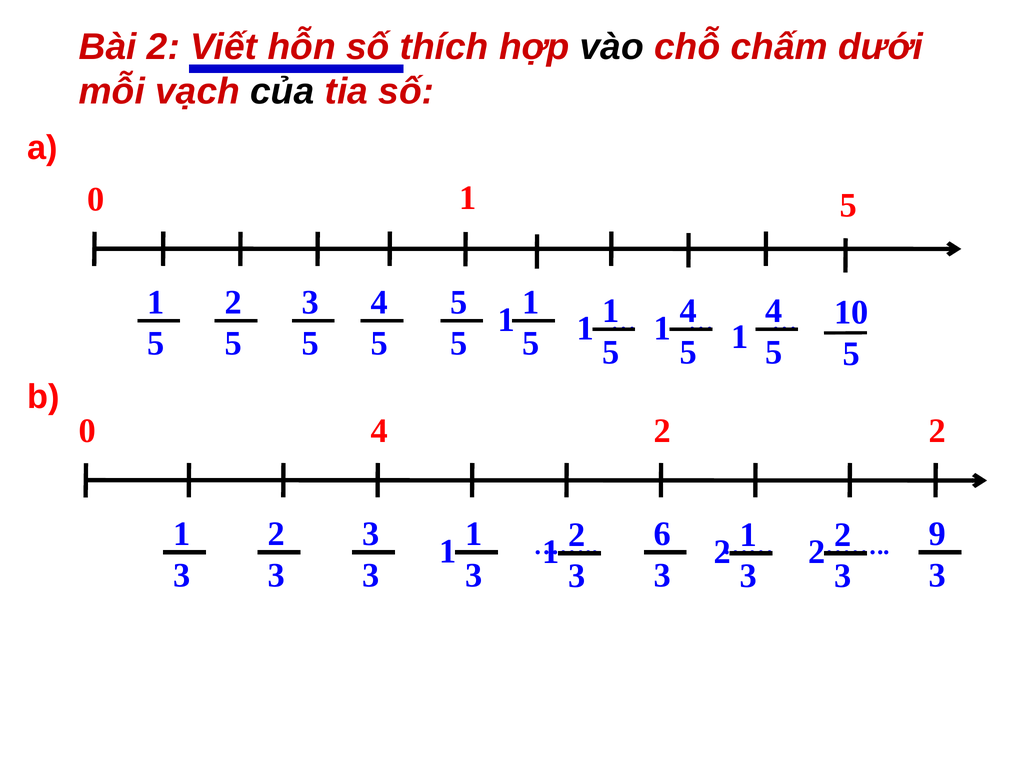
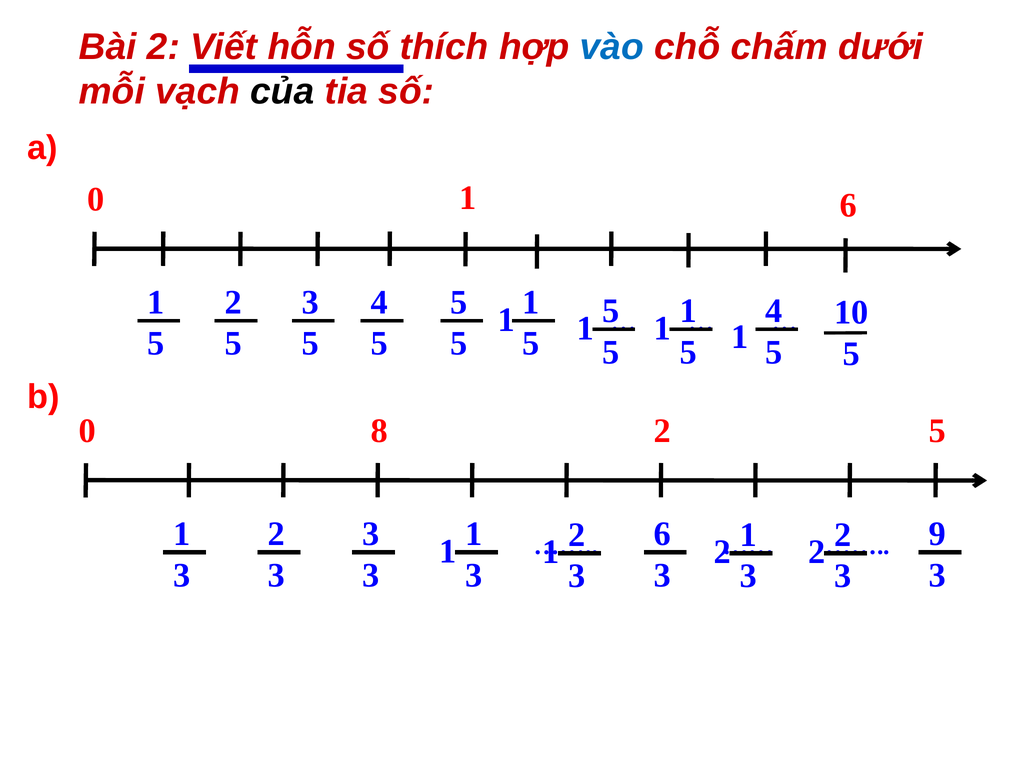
vào colour: black -> blue (612, 47)
0 1 5: 5 -> 6 (848, 205)
1: 1 -> 5 (611, 311)
4: 4 -> 1 (688, 311)
0 4: 4 -> 8 (379, 431)
2: 2 -> 5 (937, 431)
